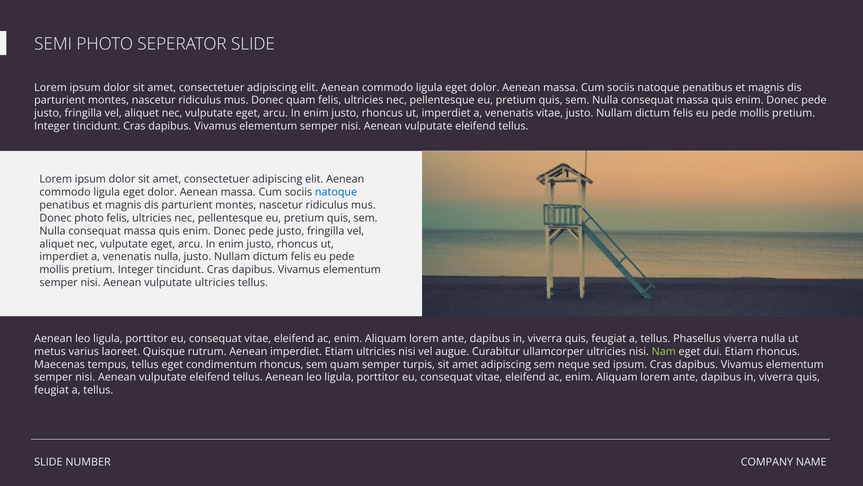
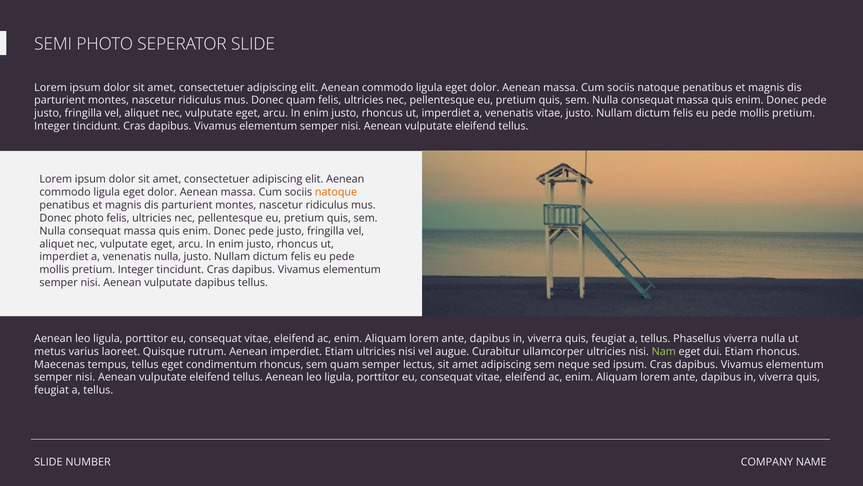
natoque colour: blue -> orange (336, 192)
vulputate ultricies: ultricies -> dapibus (215, 282)
turpis: turpis -> lectus (419, 364)
